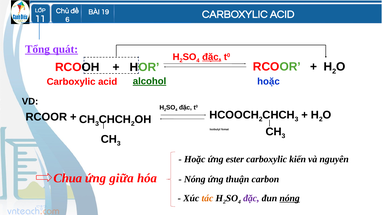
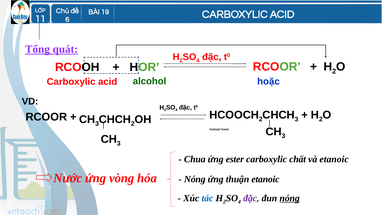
đặc underline: present -> none (212, 57)
alcohol underline: present -> none (150, 81)
Hoặc: Hoặc -> Chua (195, 159)
kiến: kiến -> chất (298, 159)
và nguyên: nguyên -> etanoic (334, 159)
Chua: Chua -> Nước (68, 178)
giữa: giữa -> vòng (122, 178)
thuận carbon: carbon -> etanoic (265, 179)
tác colour: orange -> blue (207, 198)
